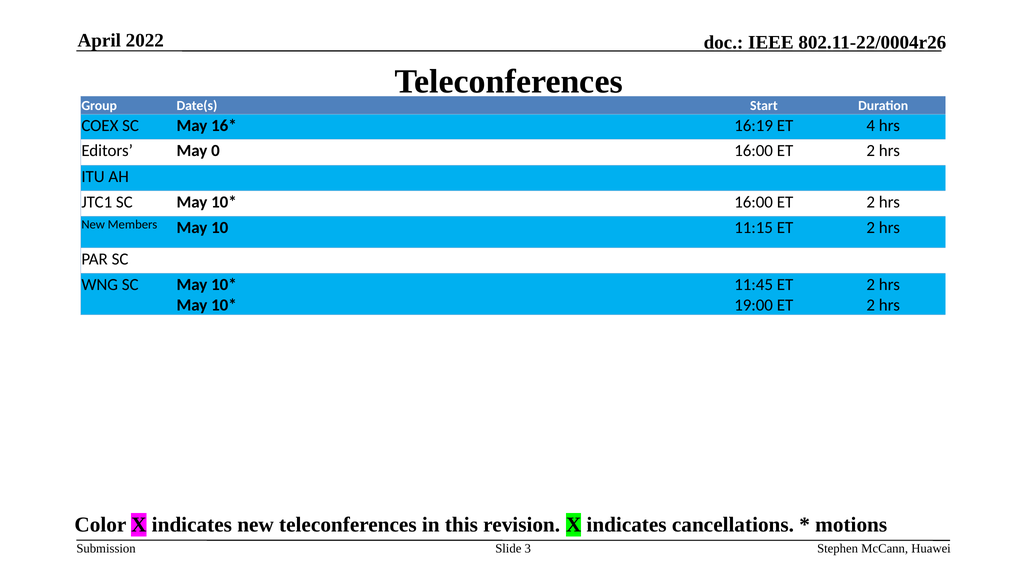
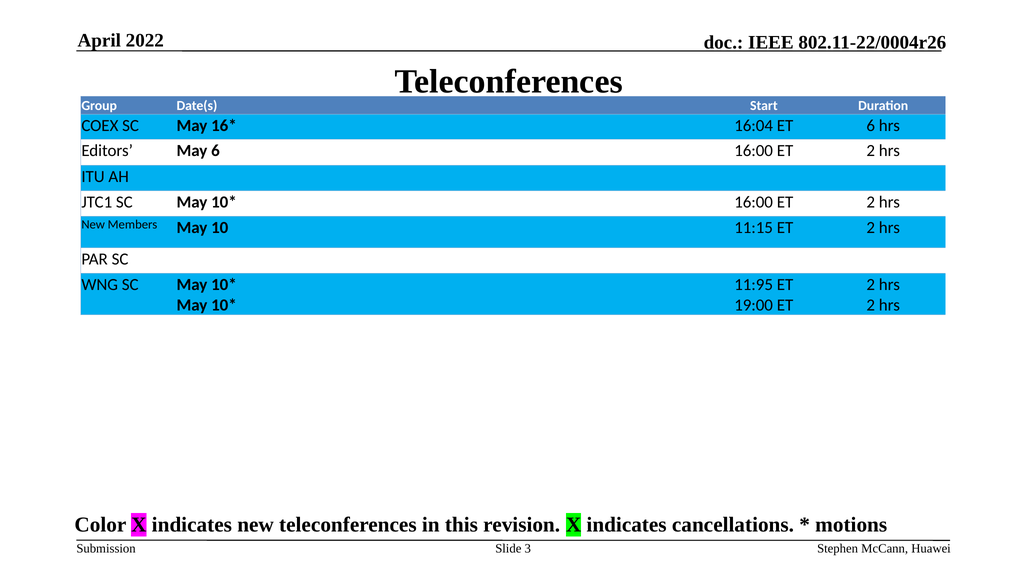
16:19: 16:19 -> 16:04 (754, 126)
ET 4: 4 -> 6 (871, 126)
May 0: 0 -> 6 (215, 151)
11:45: 11:45 -> 11:95 (754, 285)
